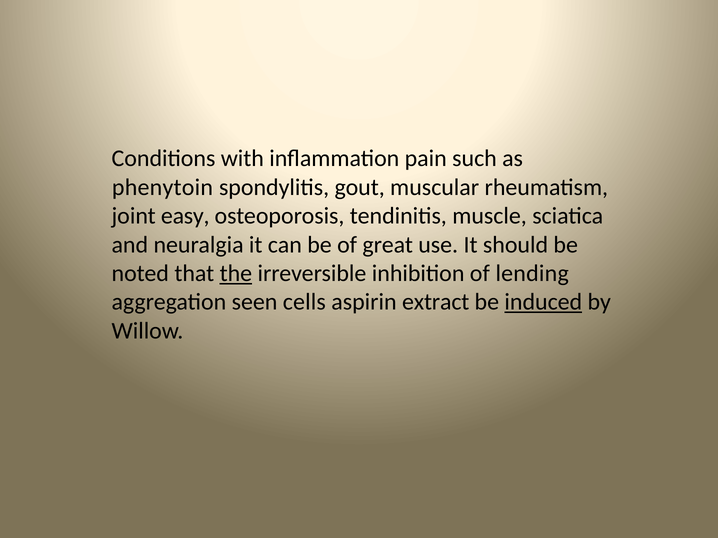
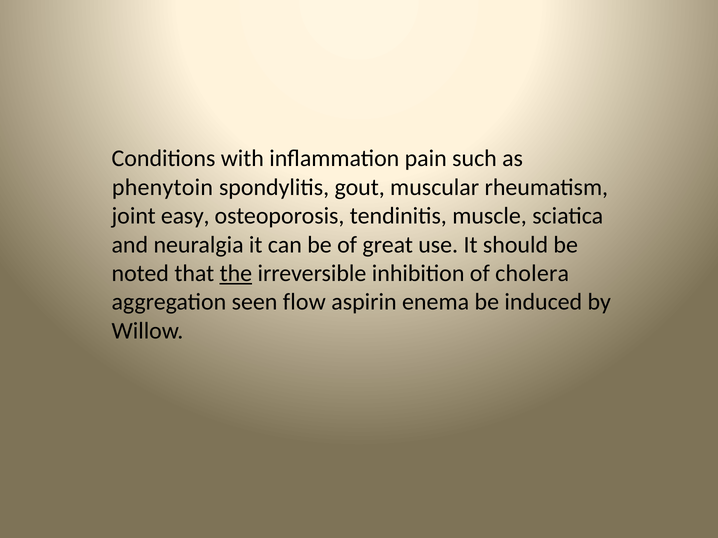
lending: lending -> cholera (532, 274)
cells: cells -> flow (304, 302)
extract: extract -> enema (436, 302)
induced underline: present -> none (543, 302)
